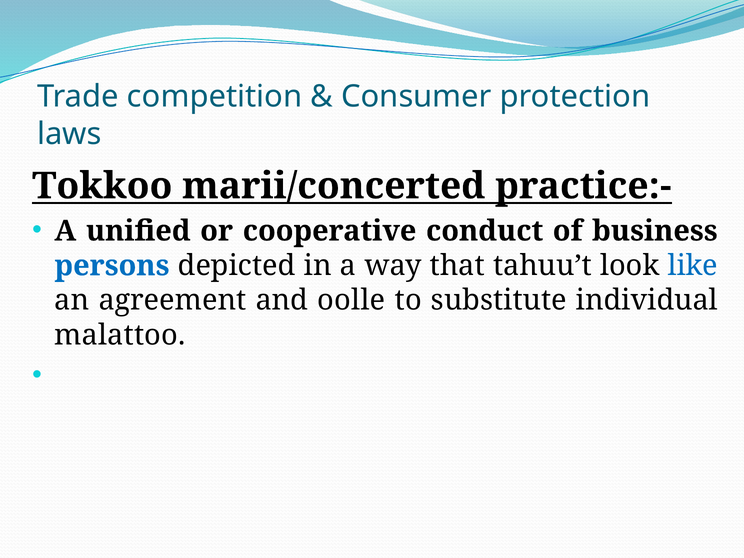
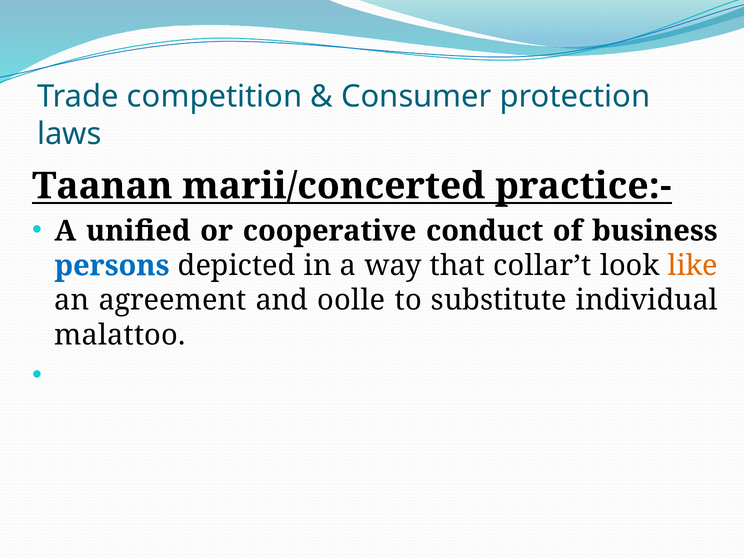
Tokkoo: Tokkoo -> Taanan (102, 186)
tahuu’t: tahuu’t -> collar’t (542, 266)
like colour: blue -> orange (693, 266)
